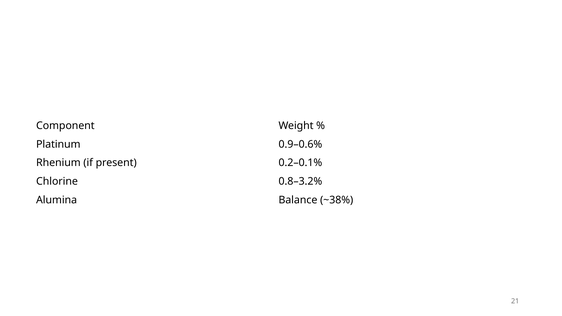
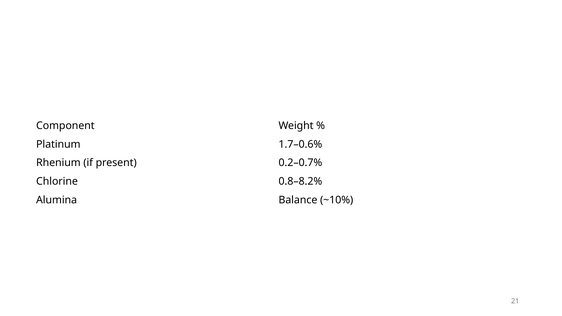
0.9–0.6%: 0.9–0.6% -> 1.7–0.6% (300, 144)
0.2–0.1%: 0.2–0.1% -> 0.2–0.7% (300, 163)
0.8–3.2%: 0.8–3.2% -> 0.8–8.2% (300, 181)
~38%: ~38% -> ~10% (337, 200)
